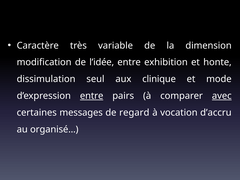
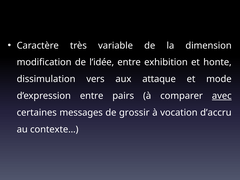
seul: seul -> vers (95, 79)
clinique: clinique -> attaque (159, 79)
entre underline: present -> none (92, 96)
regard: regard -> grossir (134, 113)
organisé…: organisé… -> contexte… (54, 129)
